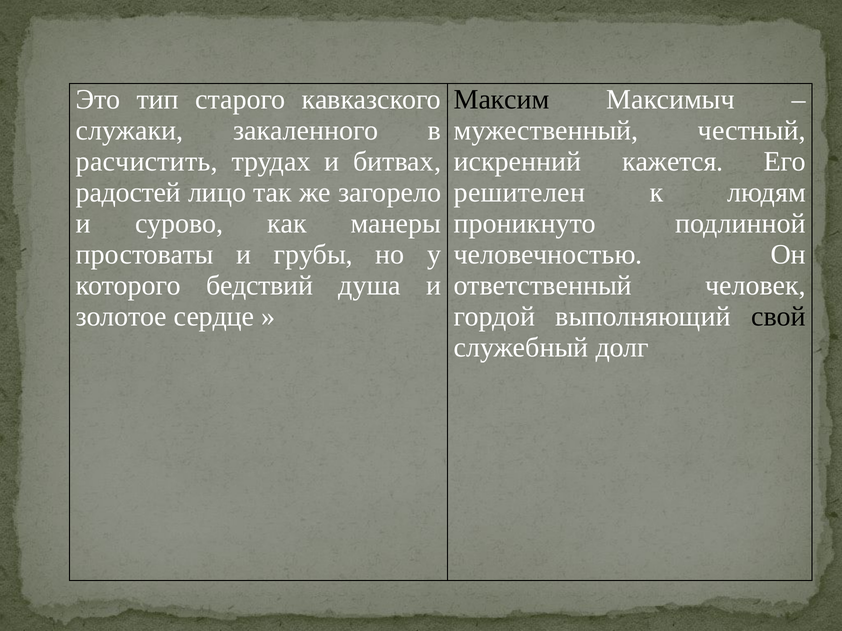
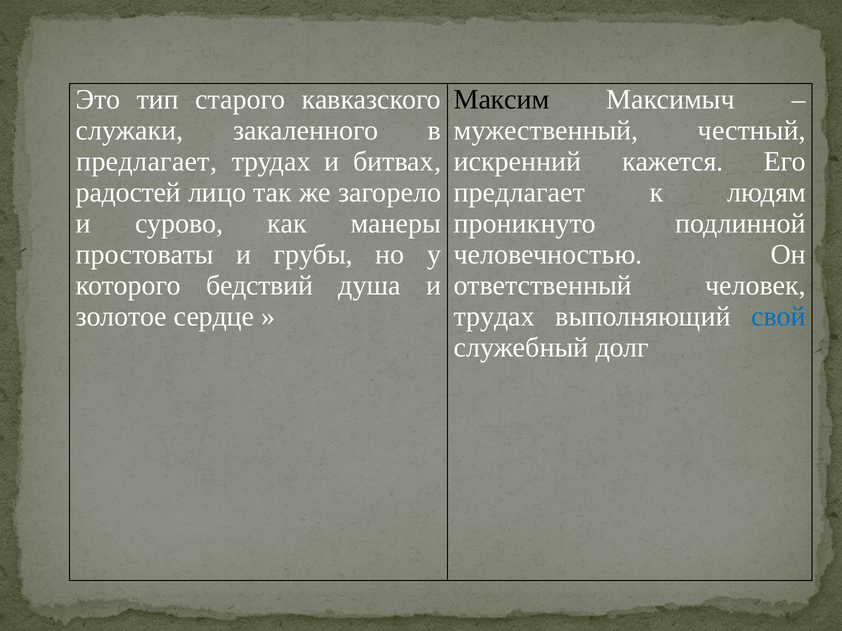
расчистить: расчистить -> предлагает (147, 161)
решителен: решителен -> предлагает (520, 192)
гордой: гордой -> трудах (494, 317)
свой colour: black -> blue (779, 317)
